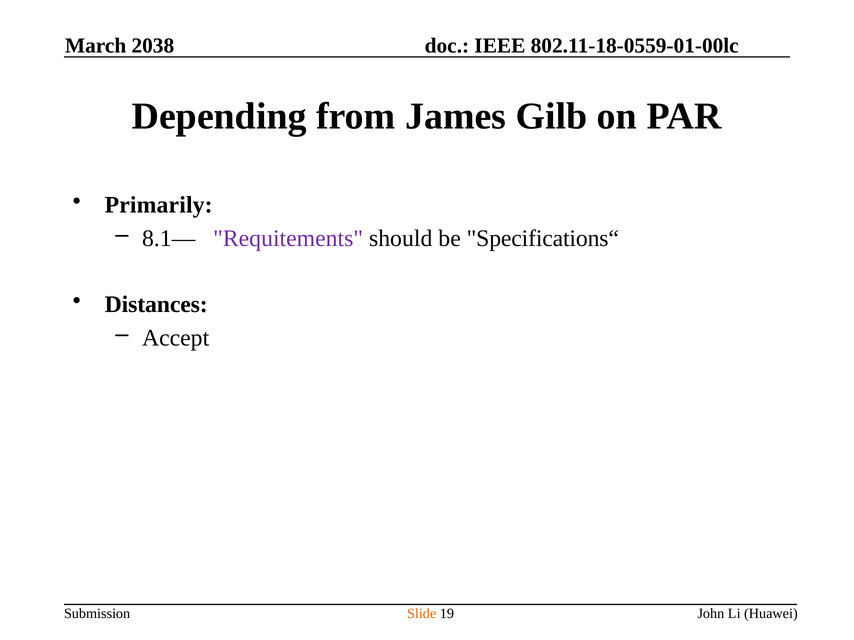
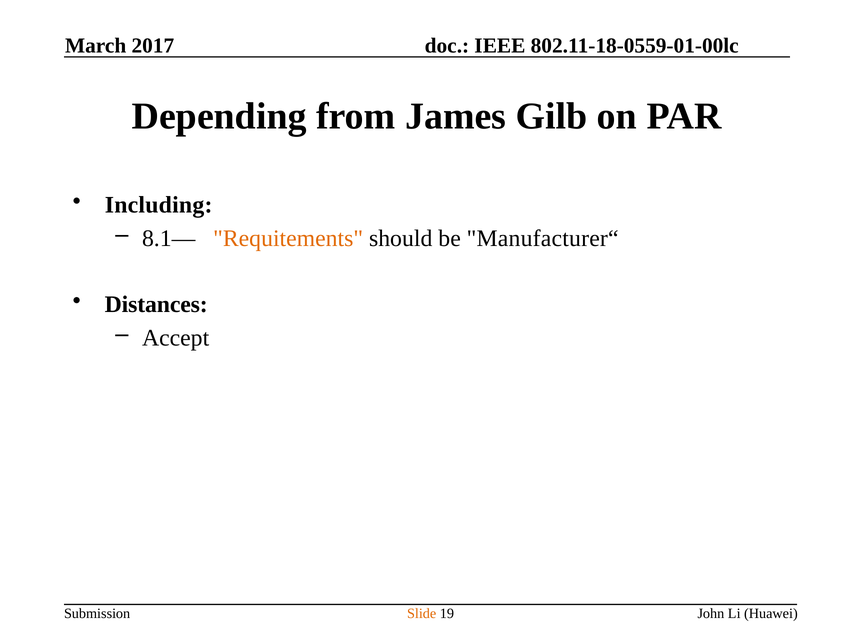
2038: 2038 -> 2017 (153, 46)
Primarily: Primarily -> Including (159, 205)
Requitements colour: purple -> orange (288, 238)
Specifications“: Specifications“ -> Manufacturer“ (543, 238)
